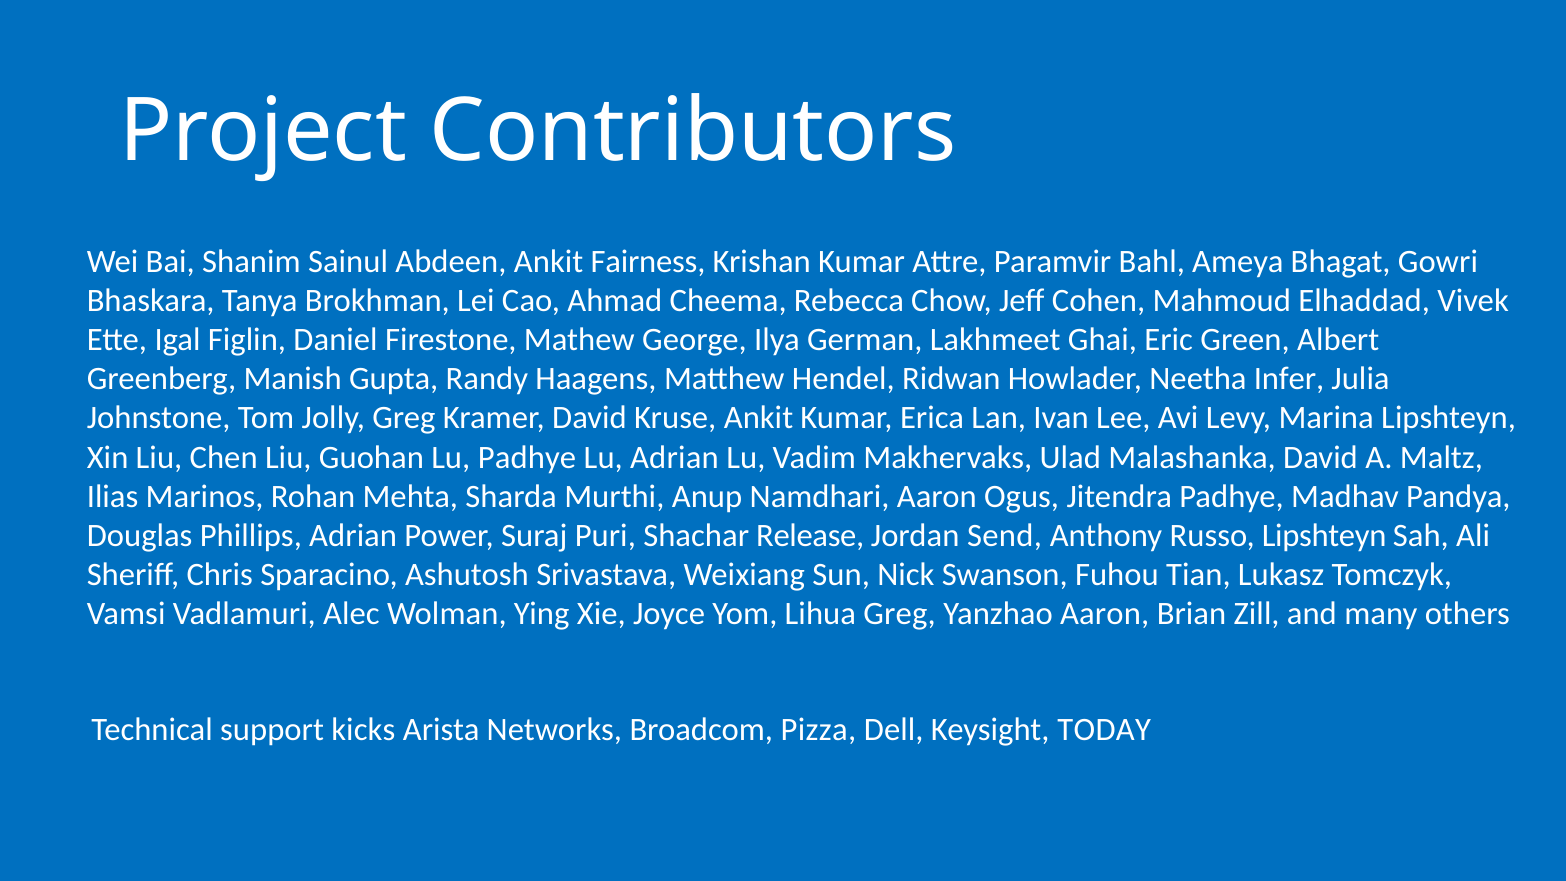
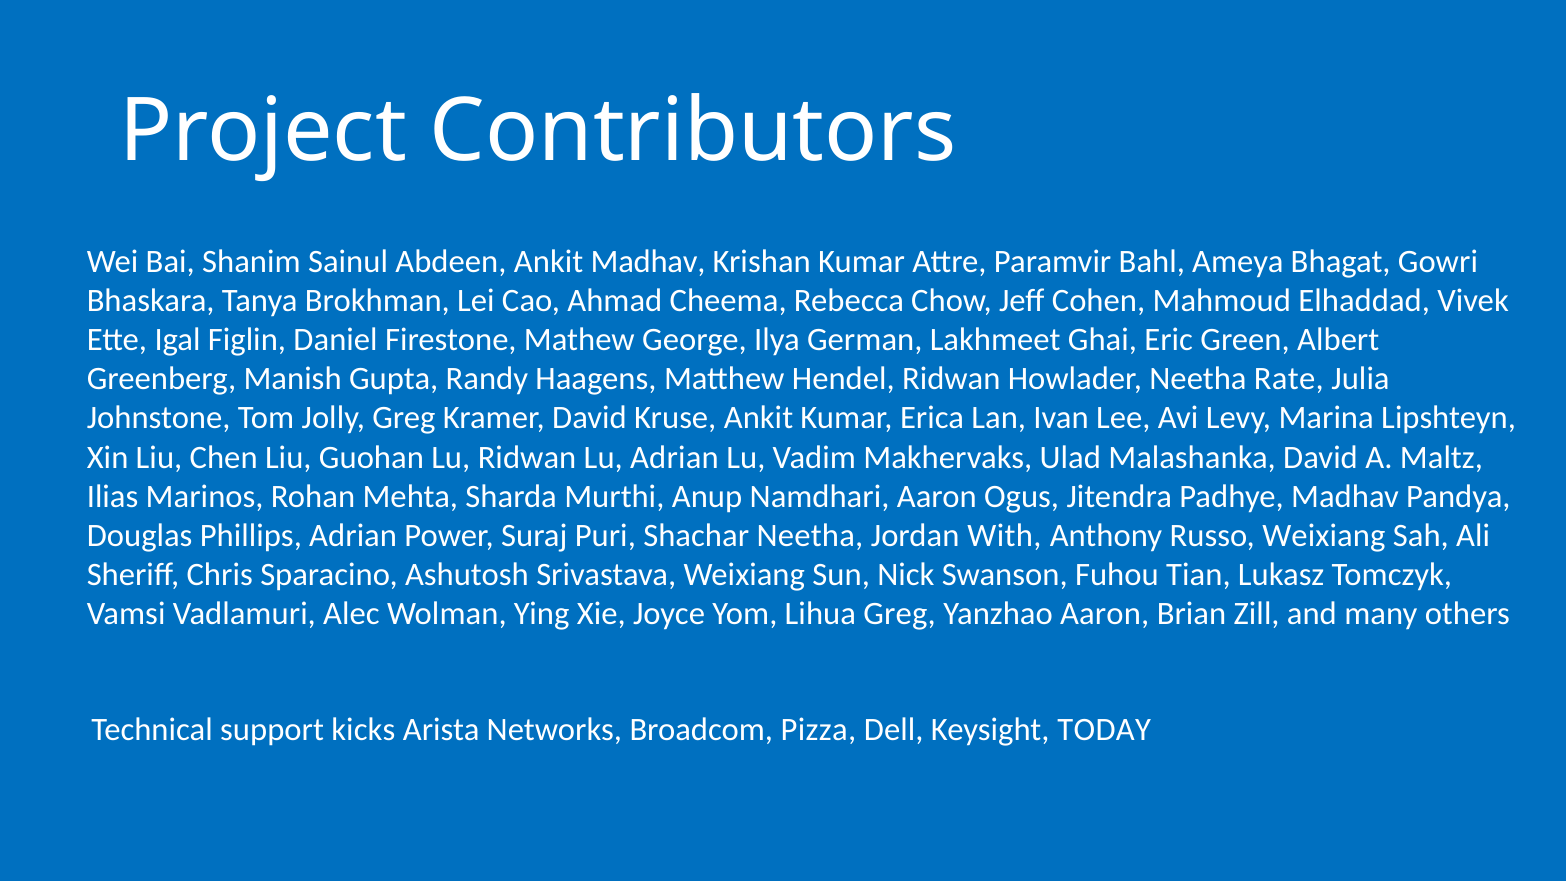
Ankit Fairness: Fairness -> Madhav (648, 261)
Infer: Infer -> Rate (1289, 379)
Lu Padhye: Padhye -> Ridwan (527, 457)
Shachar Release: Release -> Neetha (810, 536)
Send: Send -> With (1004, 536)
Russo Lipshteyn: Lipshteyn -> Weixiang (1324, 536)
